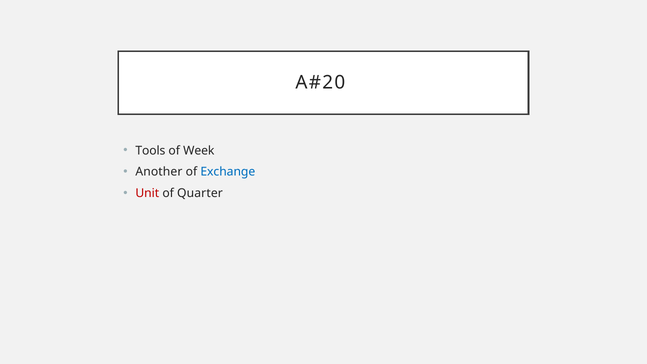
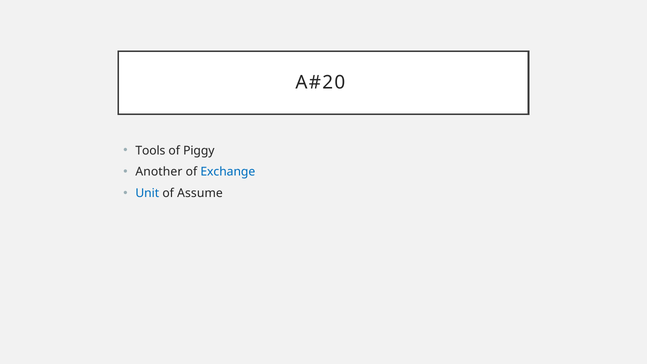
Week: Week -> Piggy (199, 151)
Unit colour: red -> blue (147, 193)
Quarter: Quarter -> Assume (200, 193)
